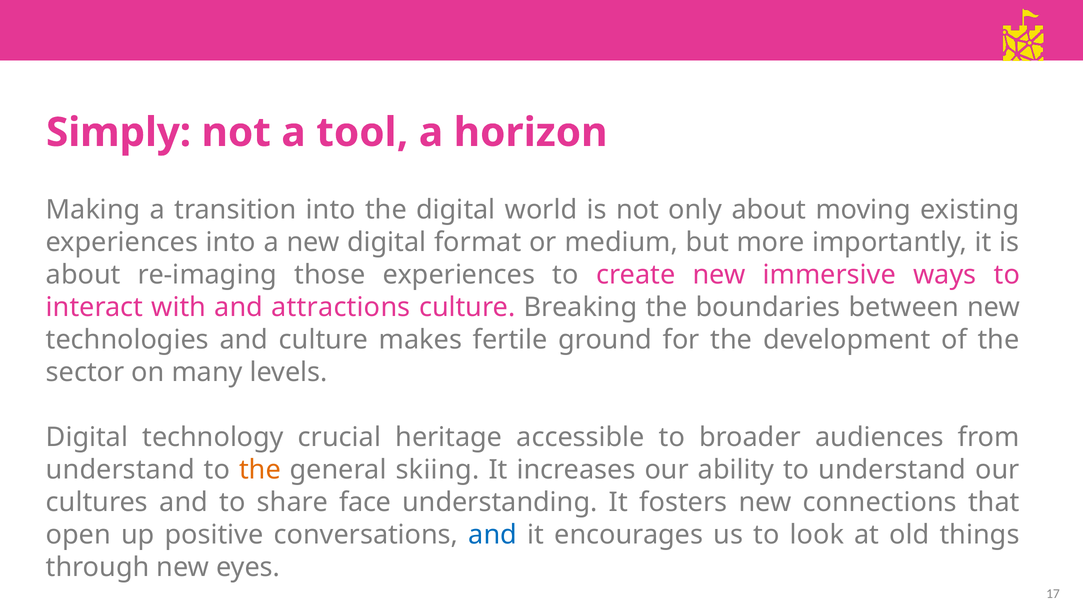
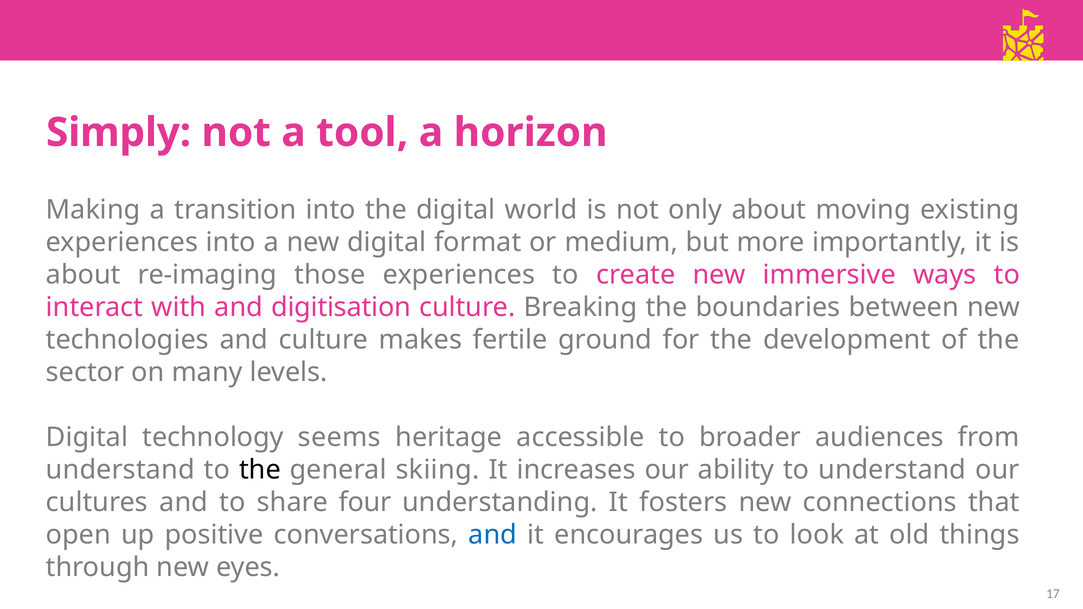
attractions: attractions -> digitisation (341, 307)
crucial: crucial -> seems (339, 437)
the colour: orange -> black (260, 470)
face: face -> four (365, 502)
